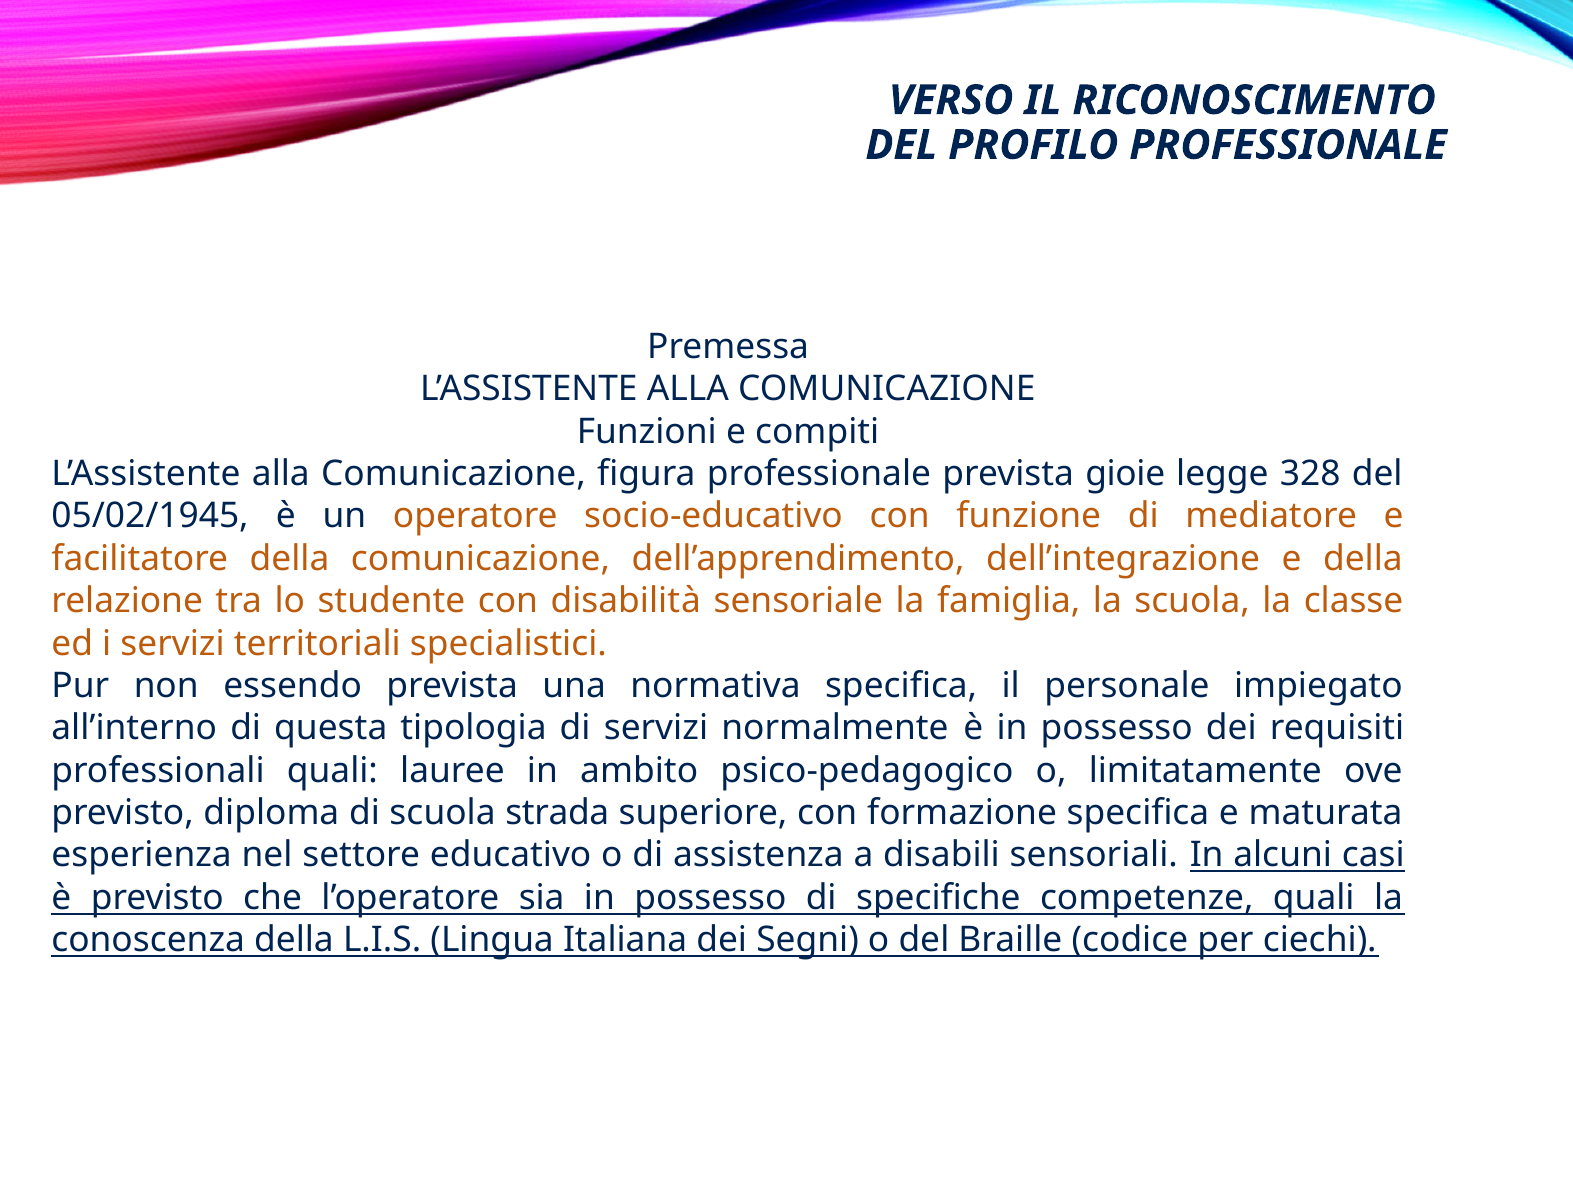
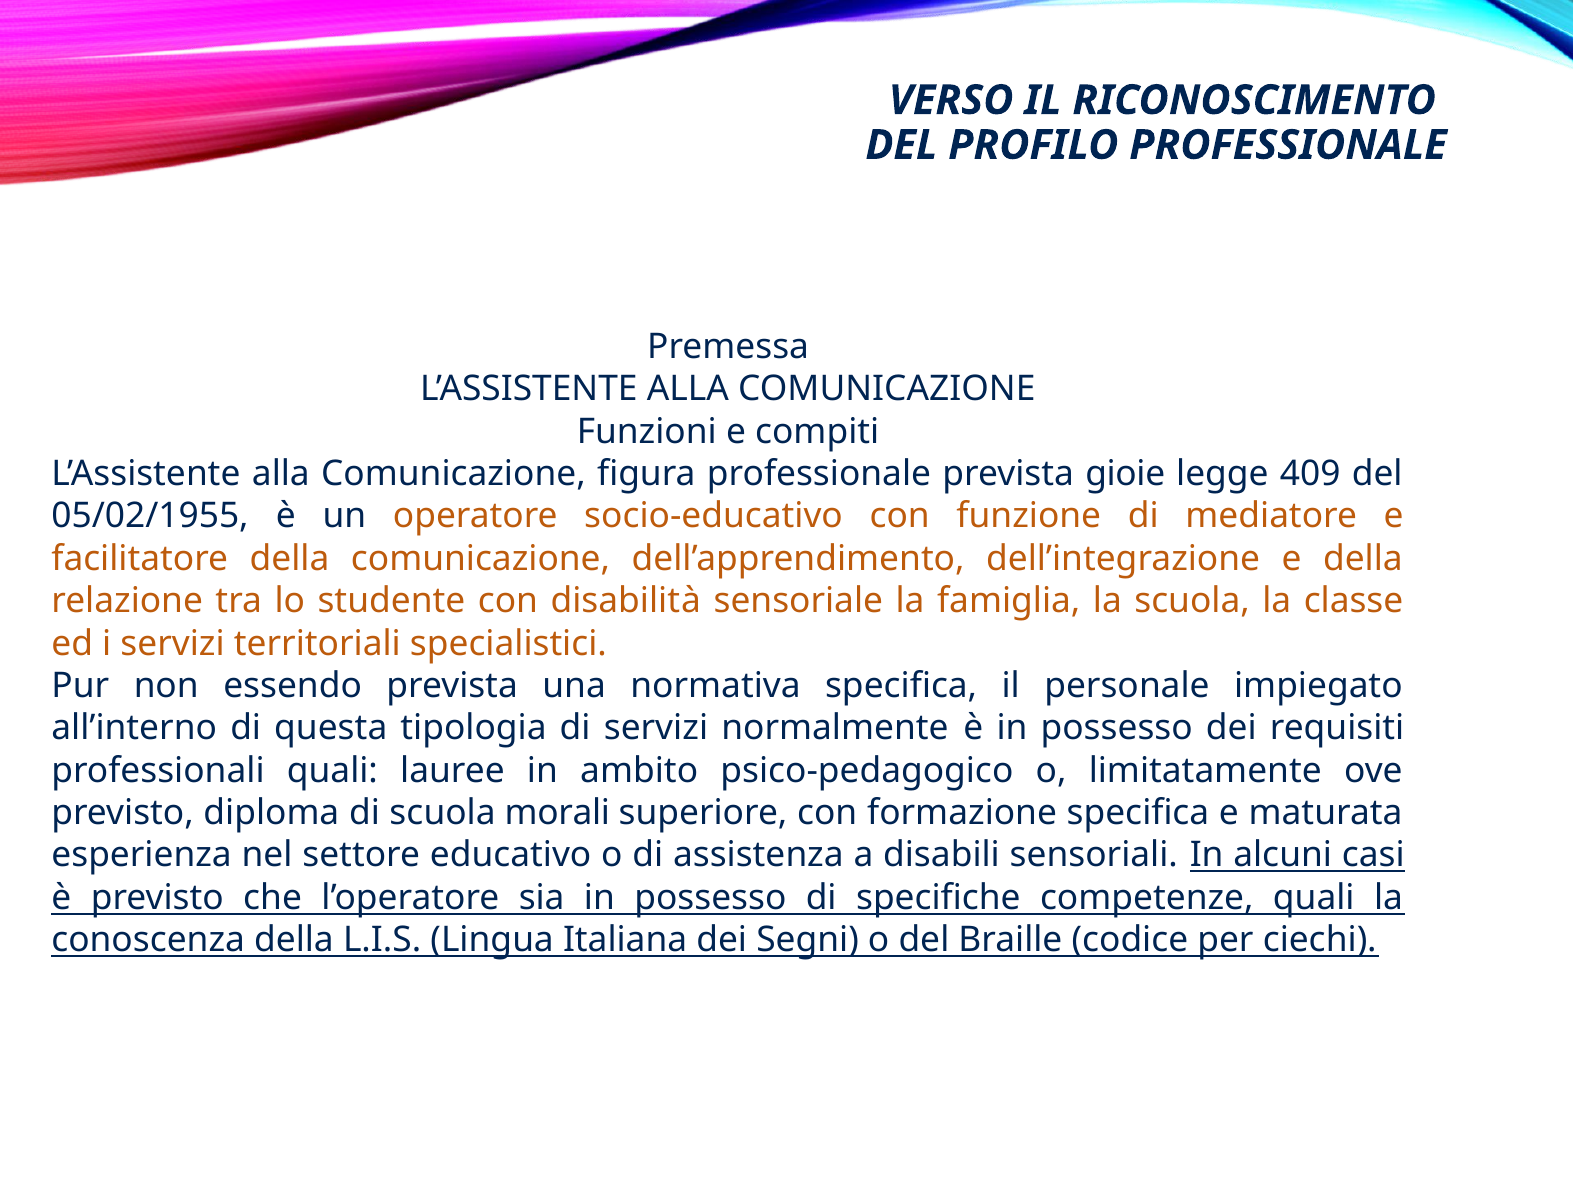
328: 328 -> 409 (1310, 474)
05/02/1945: 05/02/1945 -> 05/02/1955 (150, 516)
strada: strada -> morali (557, 813)
